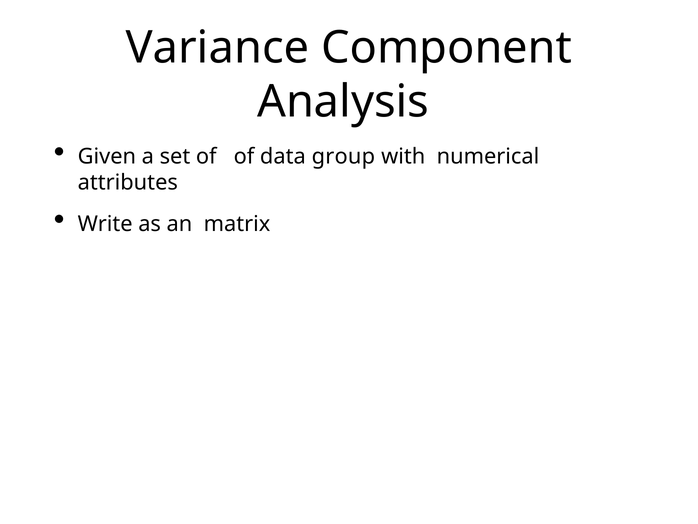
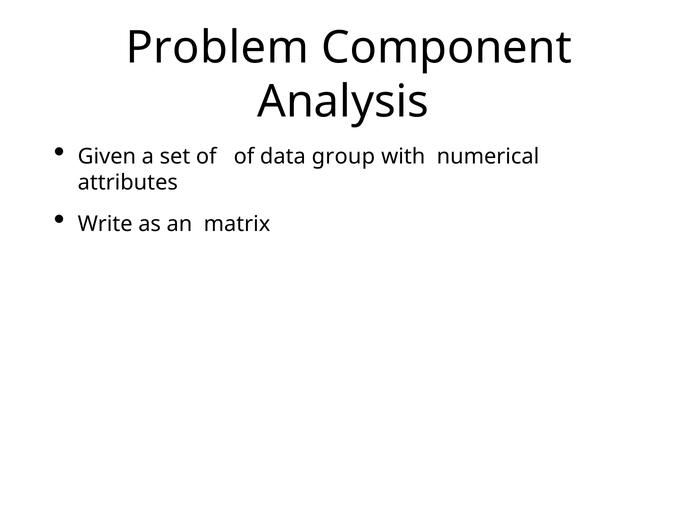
Variance: Variance -> Problem (217, 48)
